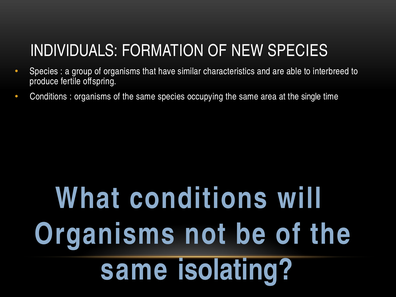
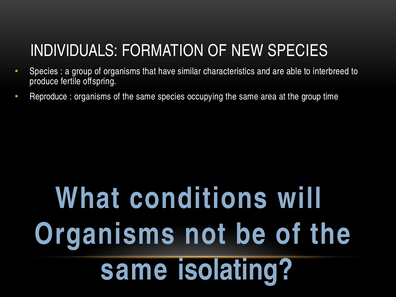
Conditions: Conditions -> Reproduce (48, 97)
the single: single -> group (311, 97)
